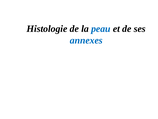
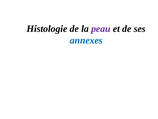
peau colour: blue -> purple (101, 29)
